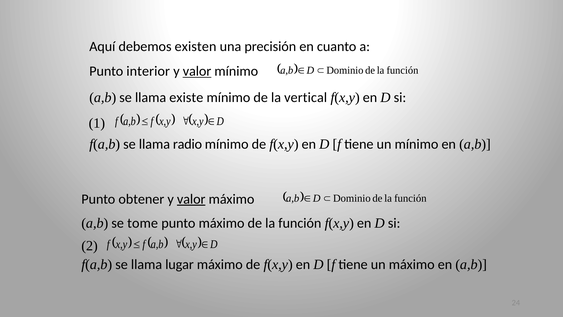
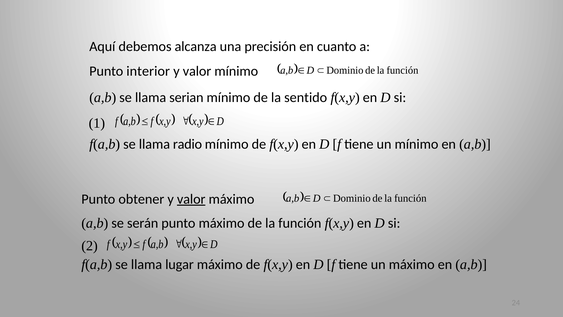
existen: existen -> alcanza (196, 47)
valor underline: present -> none (197, 71)
existe: existe -> serian (186, 97)
vertical: vertical -> sentido (306, 97)
tome: tome -> serán (143, 223)
